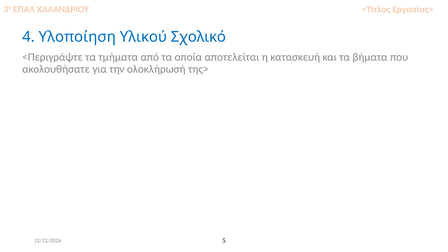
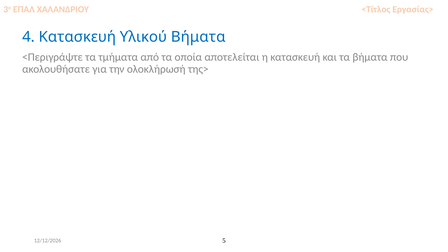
4 Υλοποίηση: Υλοποίηση -> Κατασκευή (77, 37)
Υλικού Σχολικό: Σχολικό -> Βήματα (198, 37)
